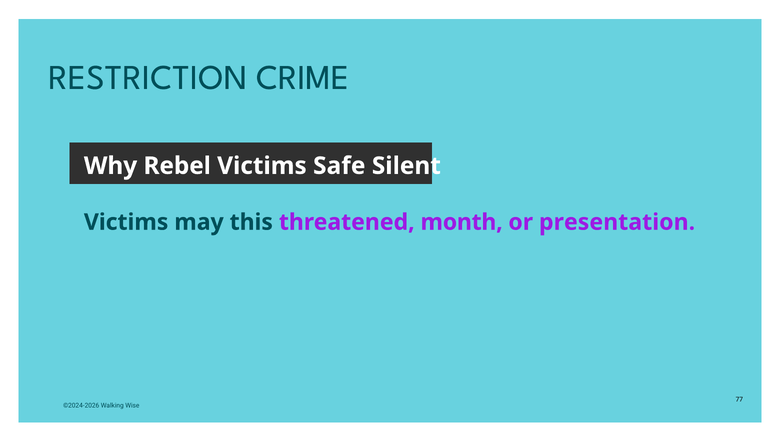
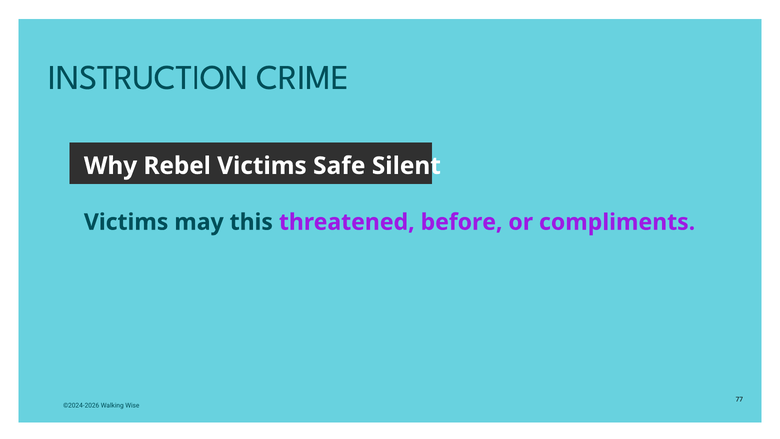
RESTRICTION: RESTRICTION -> INSTRUCTION (148, 77)
month: month -> before (462, 222)
presentation: presentation -> compliments (617, 222)
